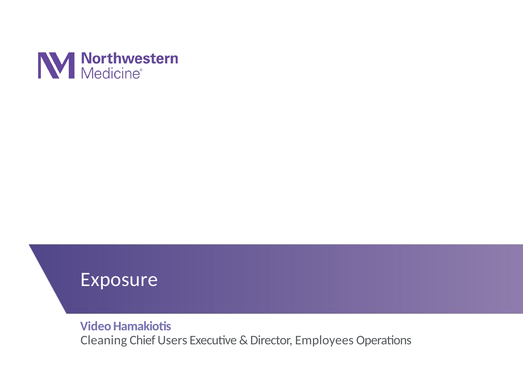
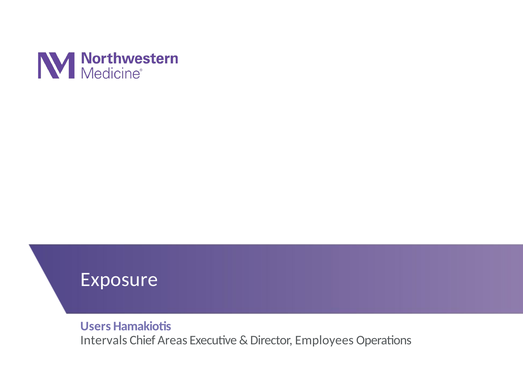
Video: Video -> Users (96, 326)
Cleaning: Cleaning -> Intervals (104, 341)
Users: Users -> Areas (172, 341)
